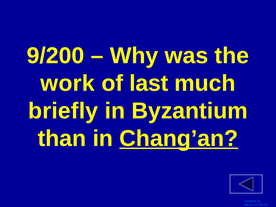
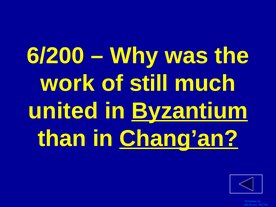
9/200: 9/200 -> 6/200 (56, 56)
last: last -> still (149, 83)
briefly: briefly -> united (63, 111)
Byzantium underline: none -> present (190, 111)
